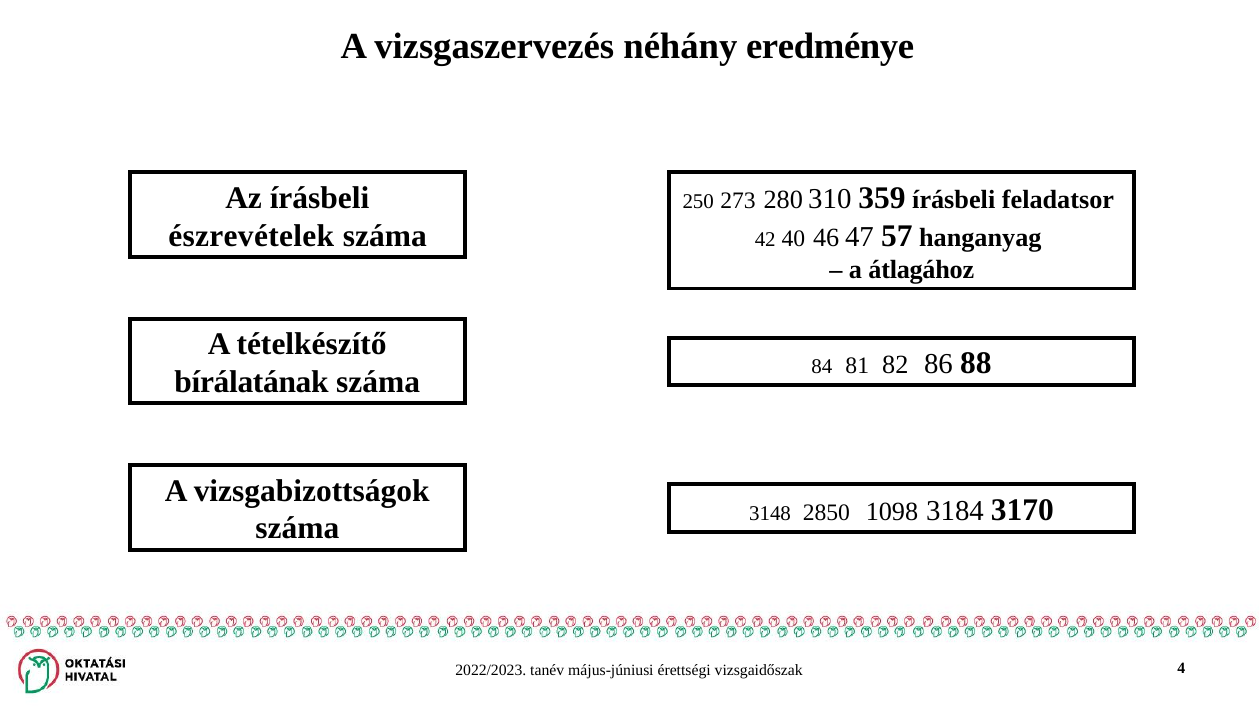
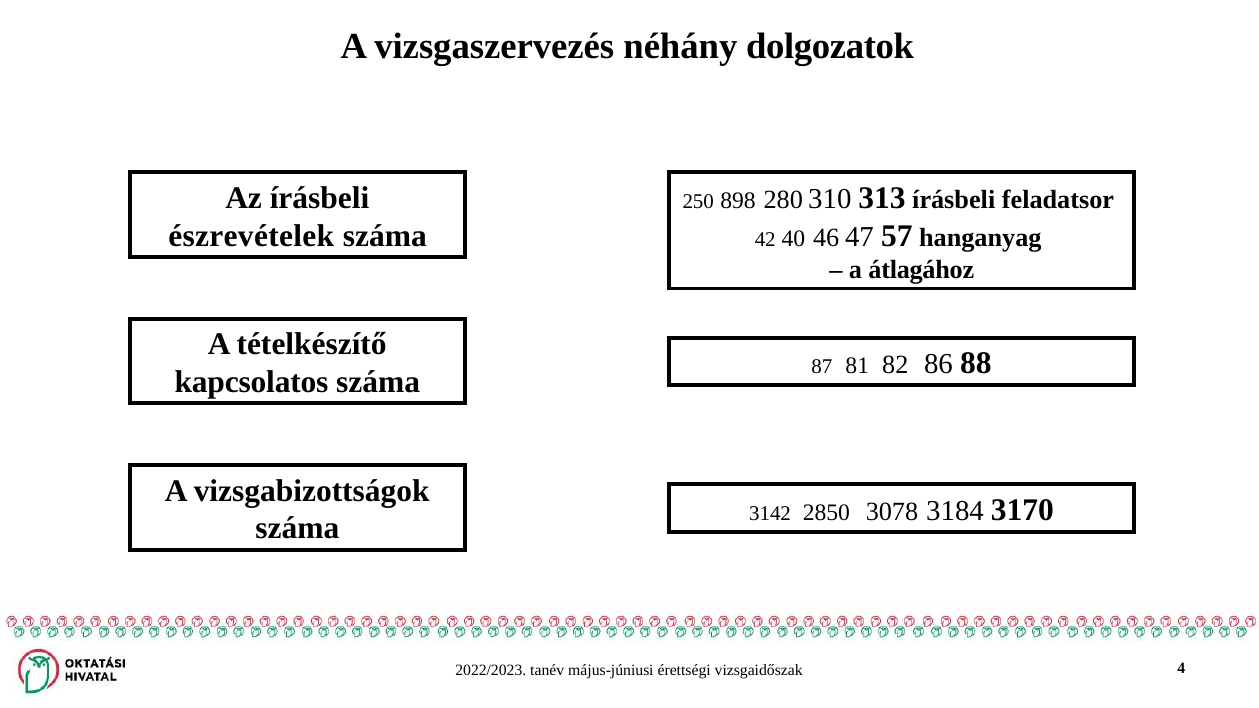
eredménye: eredménye -> dolgozatok (830, 46)
273: 273 -> 898 (738, 201)
359: 359 -> 313 (882, 198)
bírálatának: bírálatának -> kapcsolatos (251, 382)
84: 84 -> 87 (822, 367)
3148: 3148 -> 3142 (770, 513)
1098: 1098 -> 3078 (892, 512)
